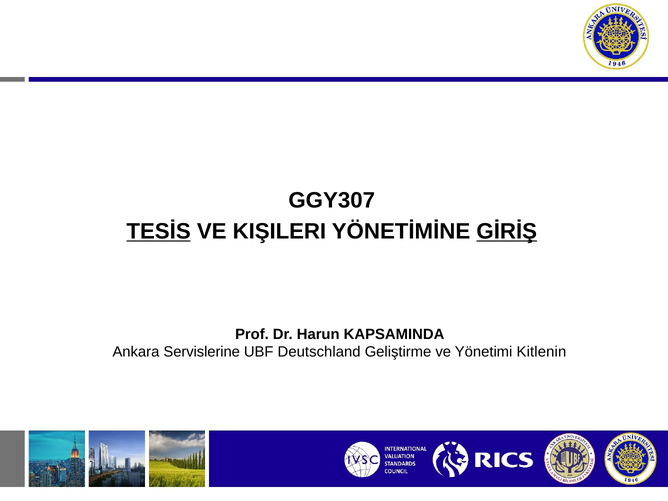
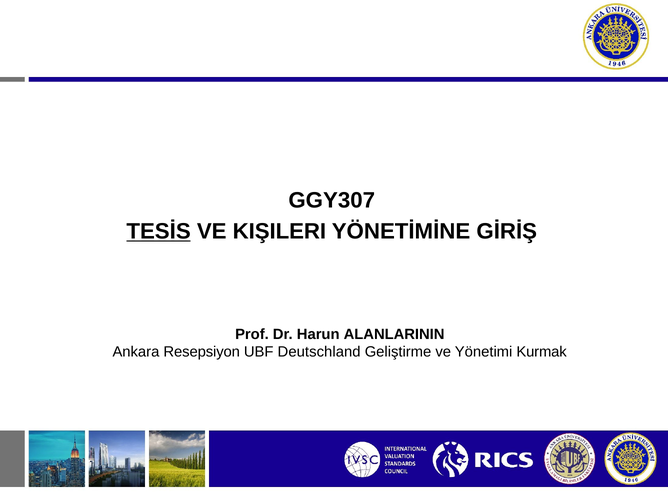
GİRİŞ underline: present -> none (507, 231)
KAPSAMINDA: KAPSAMINDA -> ALANLARININ (394, 334)
Servislerine: Servislerine -> Resepsiyon (202, 352)
Kitlenin: Kitlenin -> Kurmak (542, 352)
